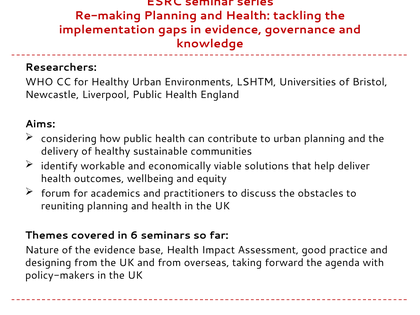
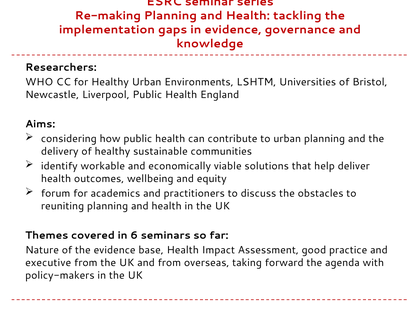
designing: designing -> executive (48, 263)
